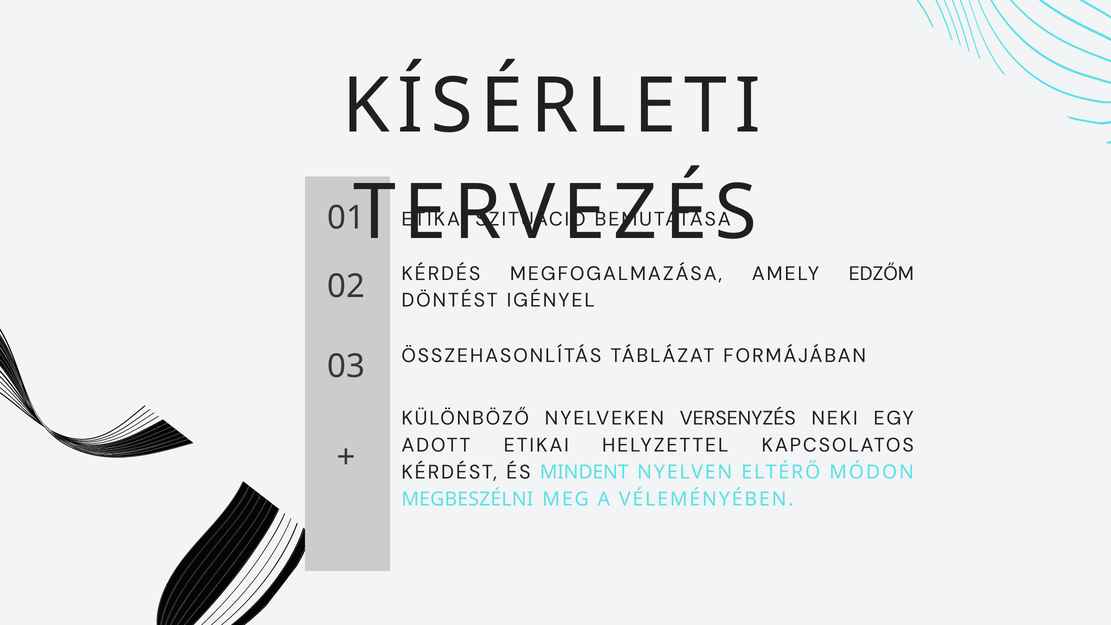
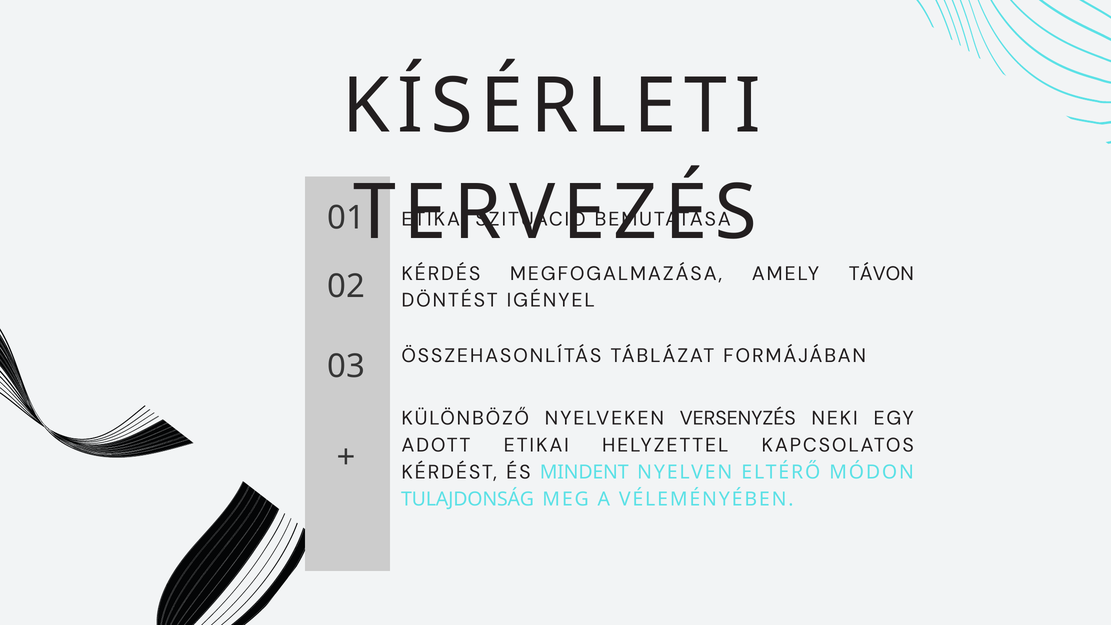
EDZŐM: EDZŐM -> TÁVON (881, 274)
MEGBESZÉLNI: MEGBESZÉLNI -> TULAJDONSÁG (468, 499)
